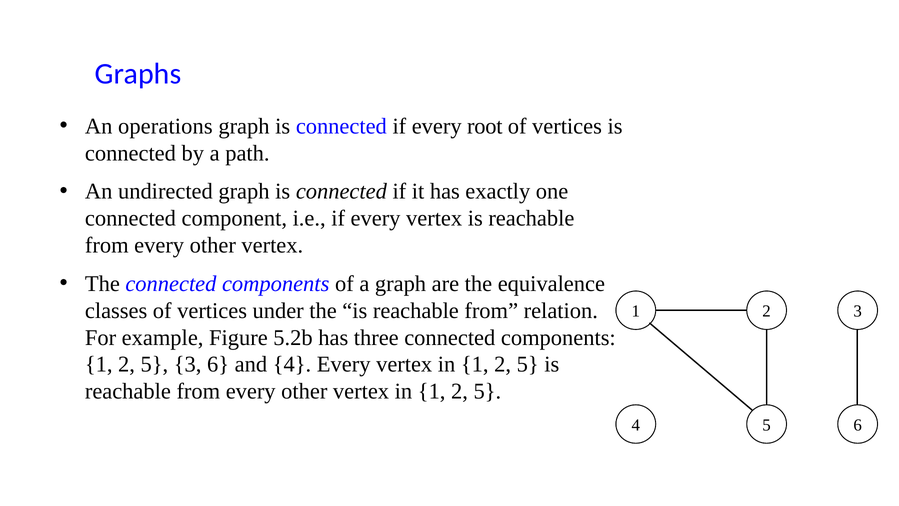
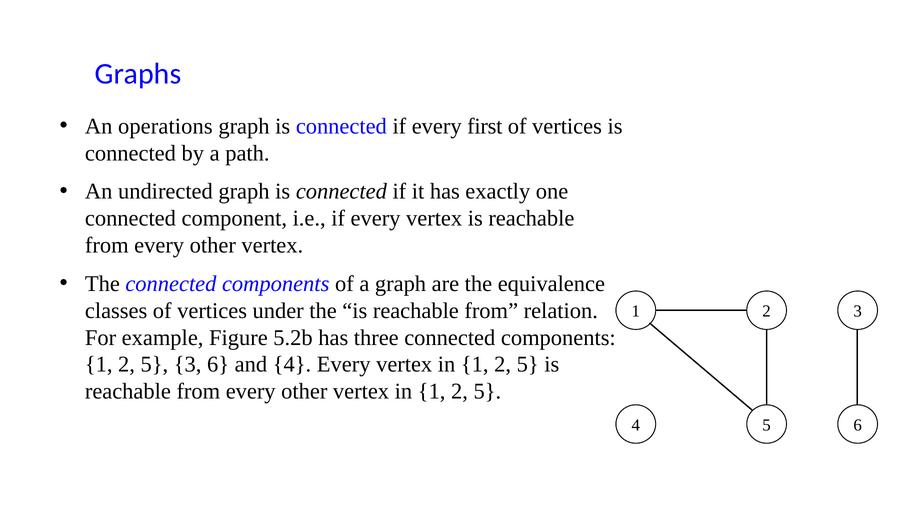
root: root -> first (485, 126)
